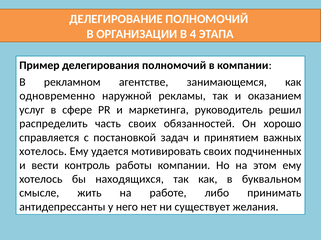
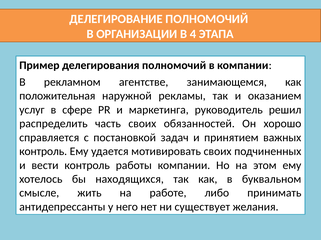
одновременно: одновременно -> положительная (57, 96)
хотелось: хотелось -> контроль (43, 152)
